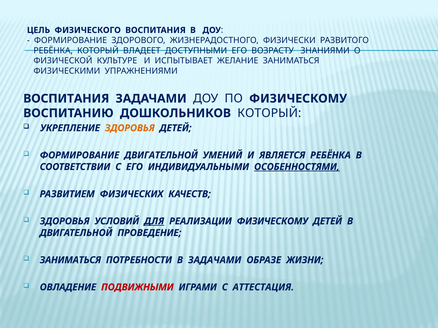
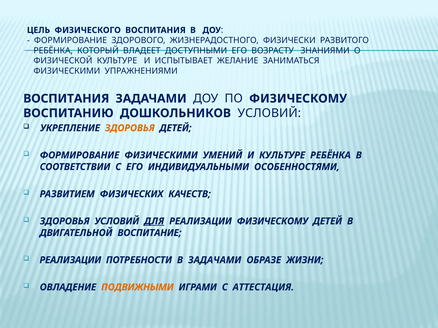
ДОШКОЛЬНИКОВ КОТОРЫЙ: КОТОРЫЙ -> УСЛОВИЙ (269, 113)
ФОРМИРОВАНИЕ ДВИГАТЕЛЬНОЙ: ДВИГАТЕЛЬНОЙ -> ФИЗИЧЕСКИМИ (161, 155)
И ЯВЛЯЕТСЯ: ЯВЛЯЕТСЯ -> КУЛЬТУРЕ (282, 155)
ОСОБЕННОСТЯМИ underline: present -> none (297, 167)
ПРОВЕДЕНИЕ: ПРОВЕДЕНИЕ -> ВОСПИТАНИЕ (149, 233)
ЗАНИМАТЬСЯ: ЗАНИМАТЬСЯ -> РЕАЛИЗАЦИИ (70, 260)
ПОДВИЖНЫМИ colour: red -> orange (137, 288)
